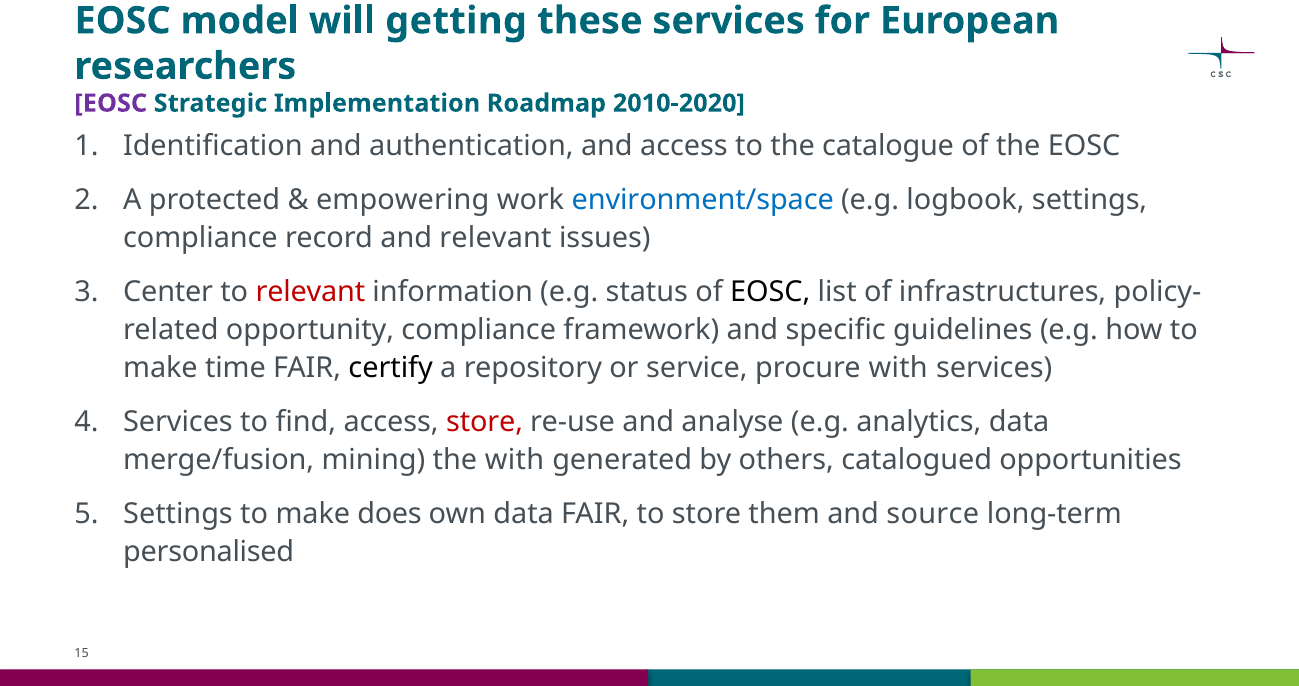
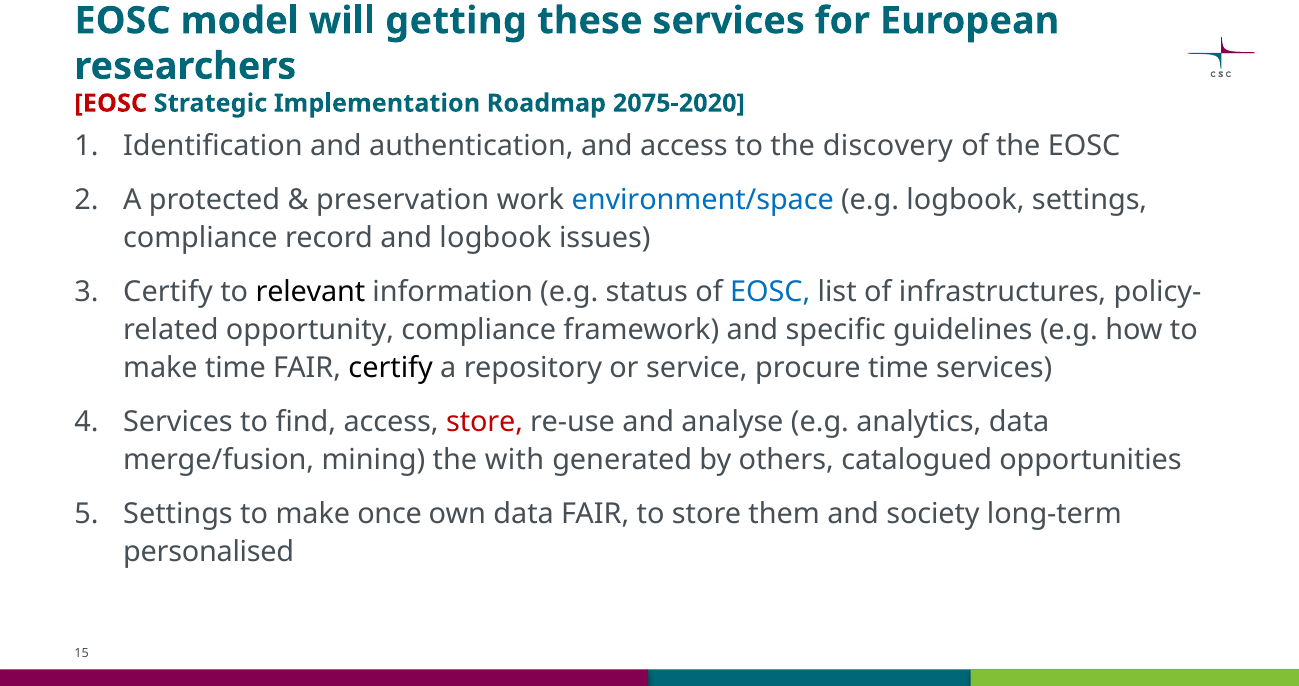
EOSC colour: purple -> red (111, 103)
2010-2020: 2010-2020 -> 2075-2020 (679, 103)
catalogue: catalogue -> discovery (888, 146)
empowering: empowering -> preservation (403, 200)
and relevant: relevant -> logbook (495, 238)
Center: Center -> Certify (168, 292)
relevant colour: red -> black (310, 292)
EOSC colour: black -> blue (770, 292)
procure with: with -> time (898, 368)
does: does -> once (390, 513)
source: source -> society (933, 513)
